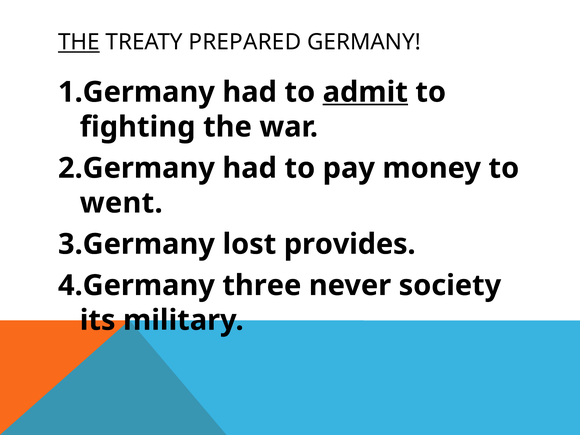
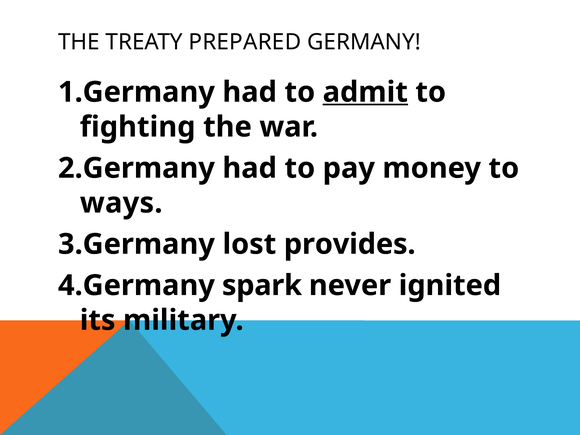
THE underline: present -> none (79, 42)
went: went -> ways (121, 203)
three: three -> spark (262, 285)
society: society -> ignited (450, 285)
